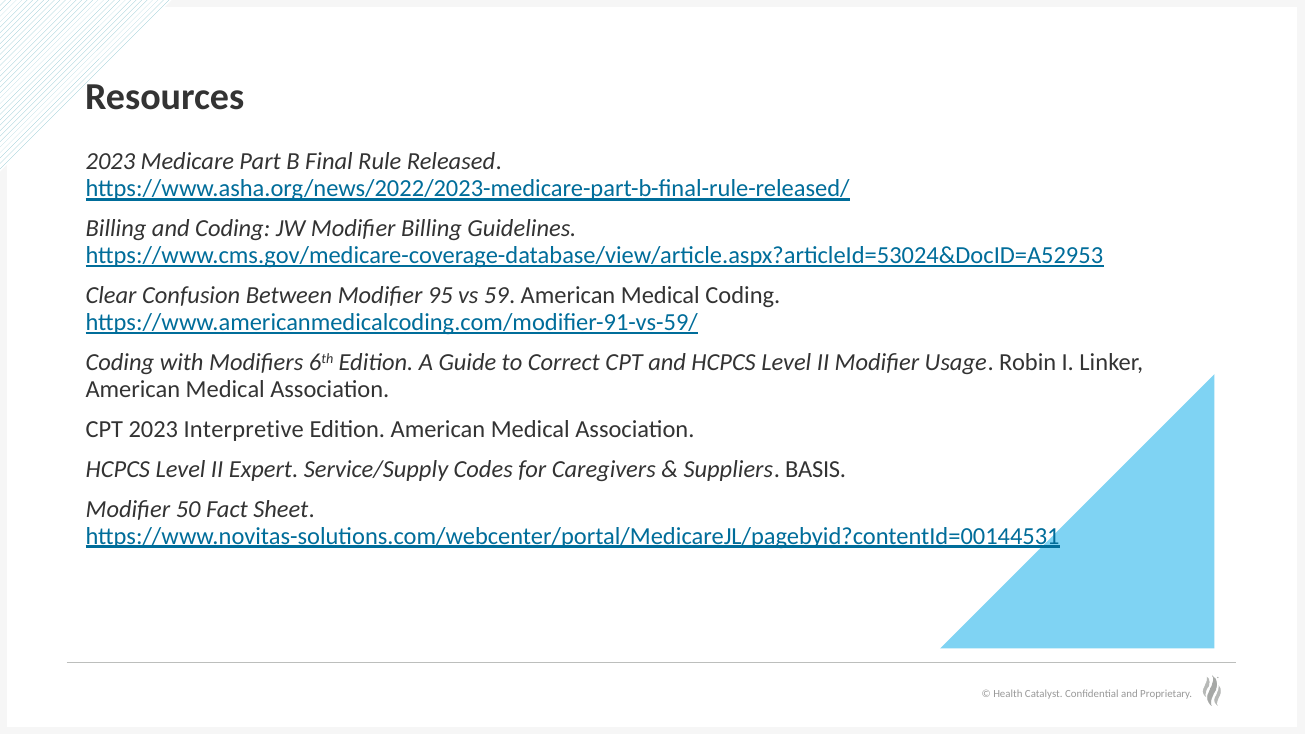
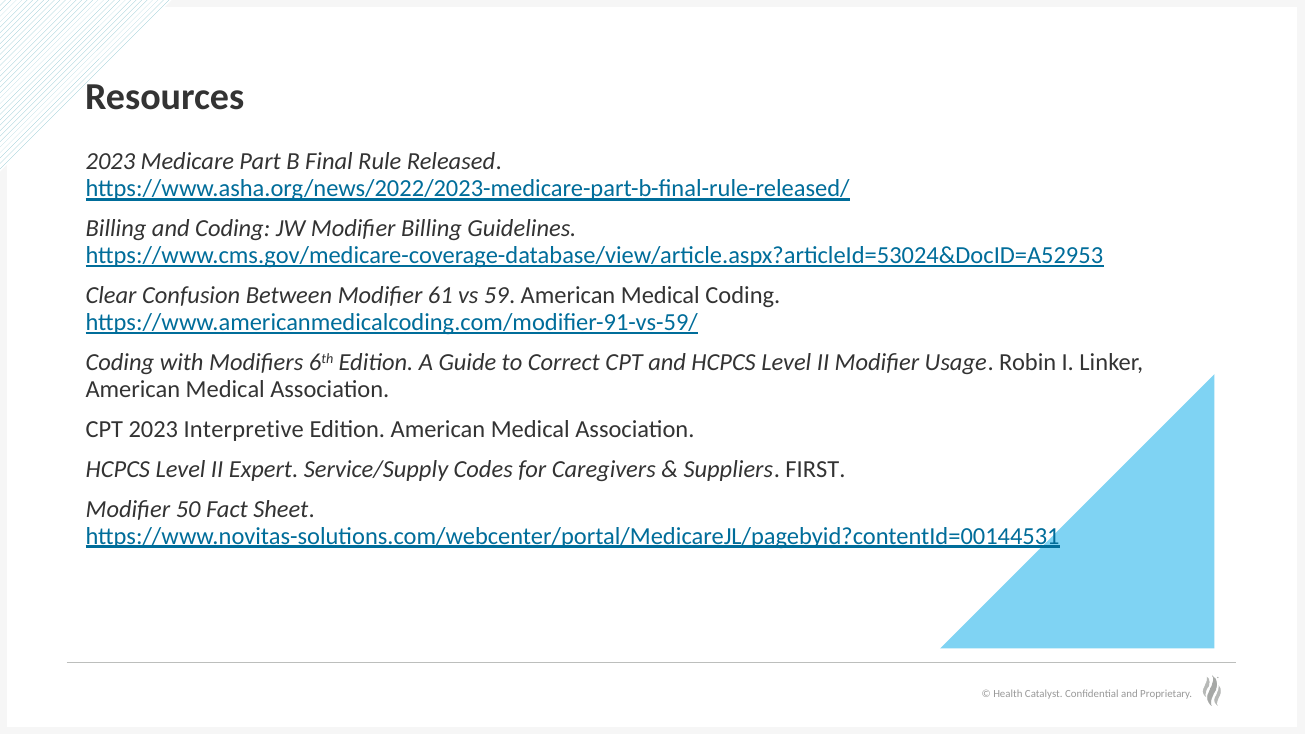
95: 95 -> 61 (440, 296)
BASIS: BASIS -> FIRST (815, 469)
